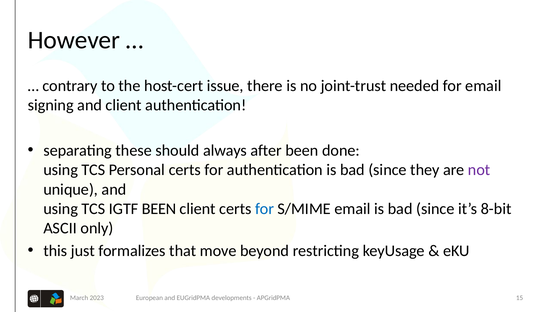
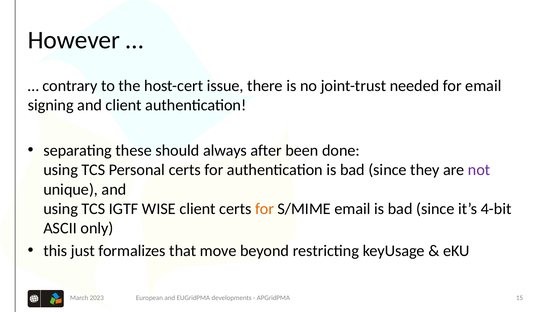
IGTF BEEN: BEEN -> WISE (159, 209)
for colour: blue -> orange (265, 209)
8-bit: 8-bit -> 4-bit (496, 209)
